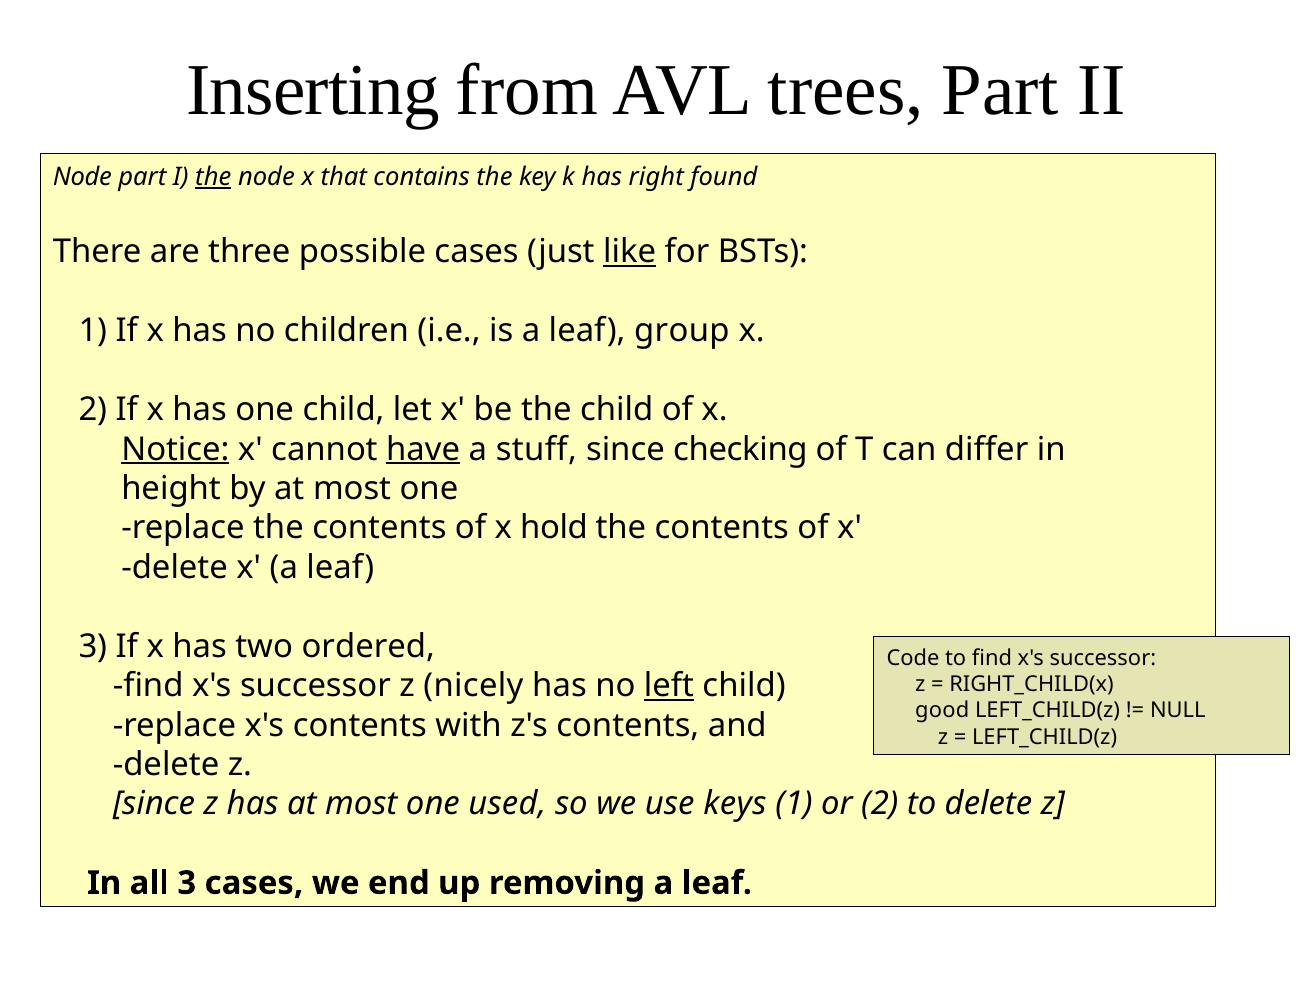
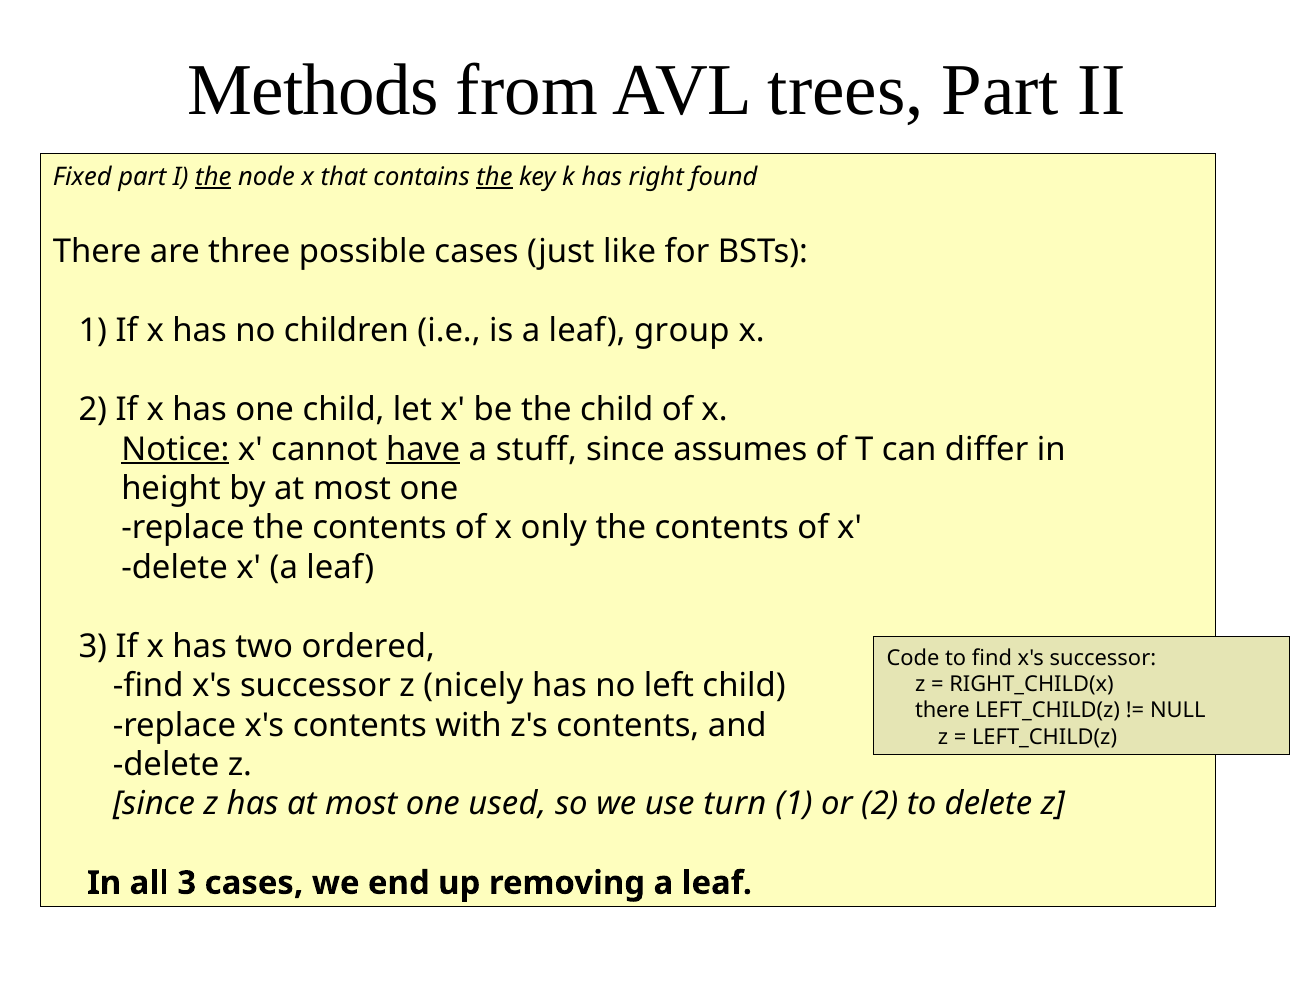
Inserting: Inserting -> Methods (313, 90)
Node: Node -> Fixed (82, 177)
the underline: none -> present (495, 177)
like underline: present -> none (630, 252)
checking: checking -> assumes (740, 449)
hold: hold -> only (554, 528)
left underline: present -> none (669, 685)
good: good -> there (942, 710)
keys: keys -> turn (735, 804)
